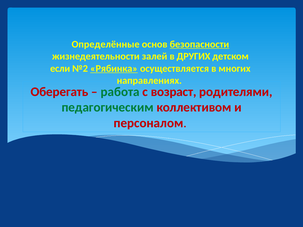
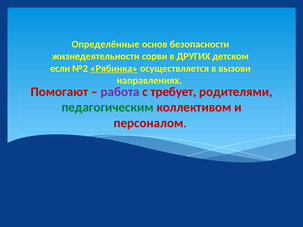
безопасности underline: present -> none (199, 44)
залей: залей -> сорви (155, 56)
многих: многих -> вызови (235, 69)
Оберегать: Оберегать -> Помогают (59, 92)
работа colour: green -> purple (120, 92)
возраст: возраст -> требует (174, 92)
